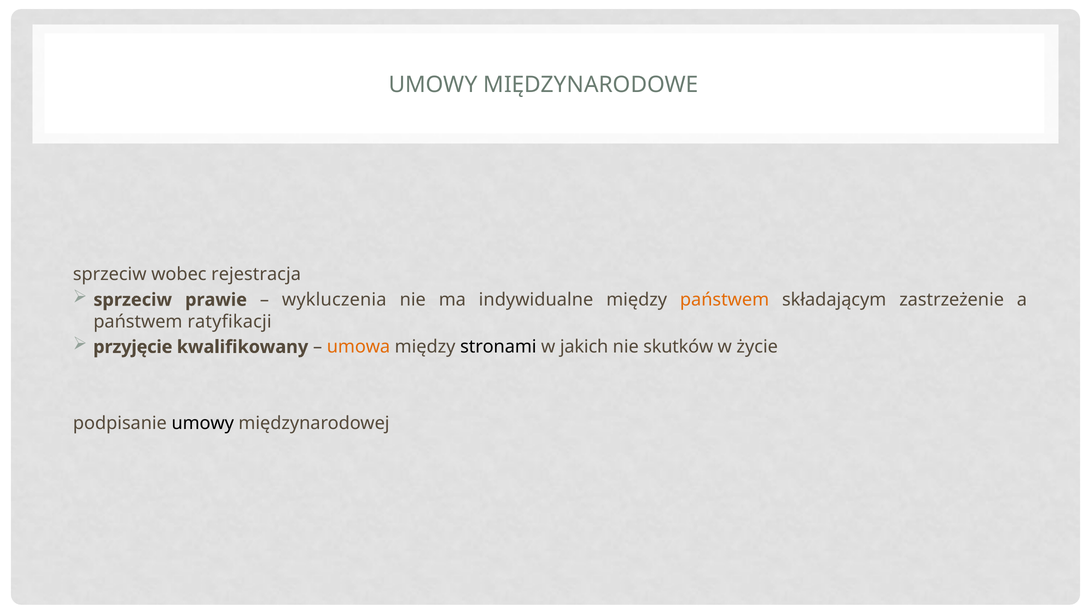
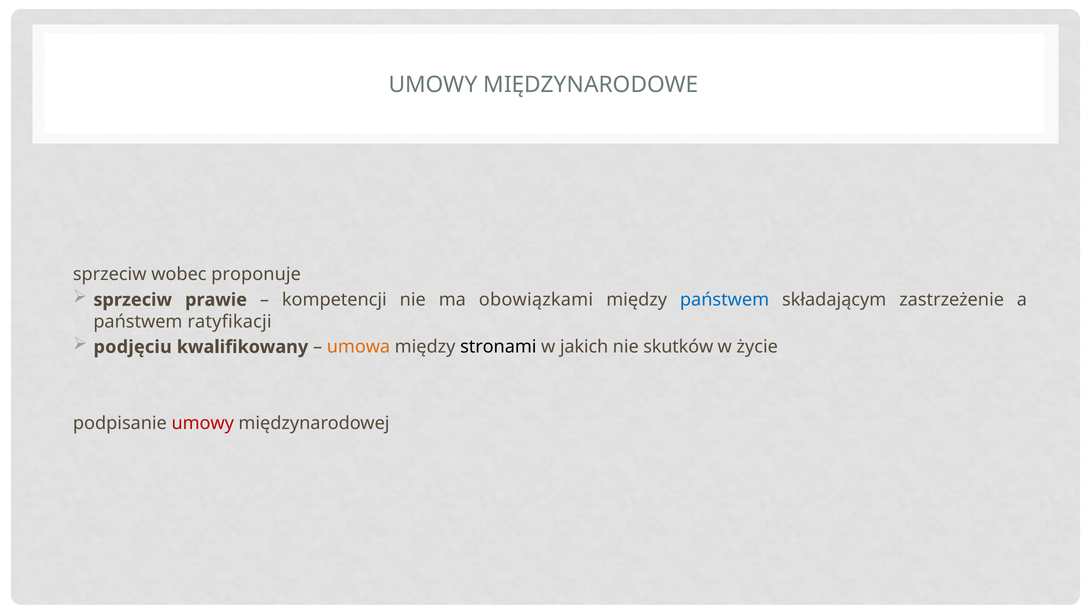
rejestracja: rejestracja -> proponuje (256, 275)
wykluczenia: wykluczenia -> kompetencji (334, 300)
indywidualne: indywidualne -> obowiązkami (536, 300)
państwem colour: orange -> blue (725, 300)
przyjęcie: przyjęcie -> podjęciu (133, 347)
umowy colour: black -> red (203, 424)
